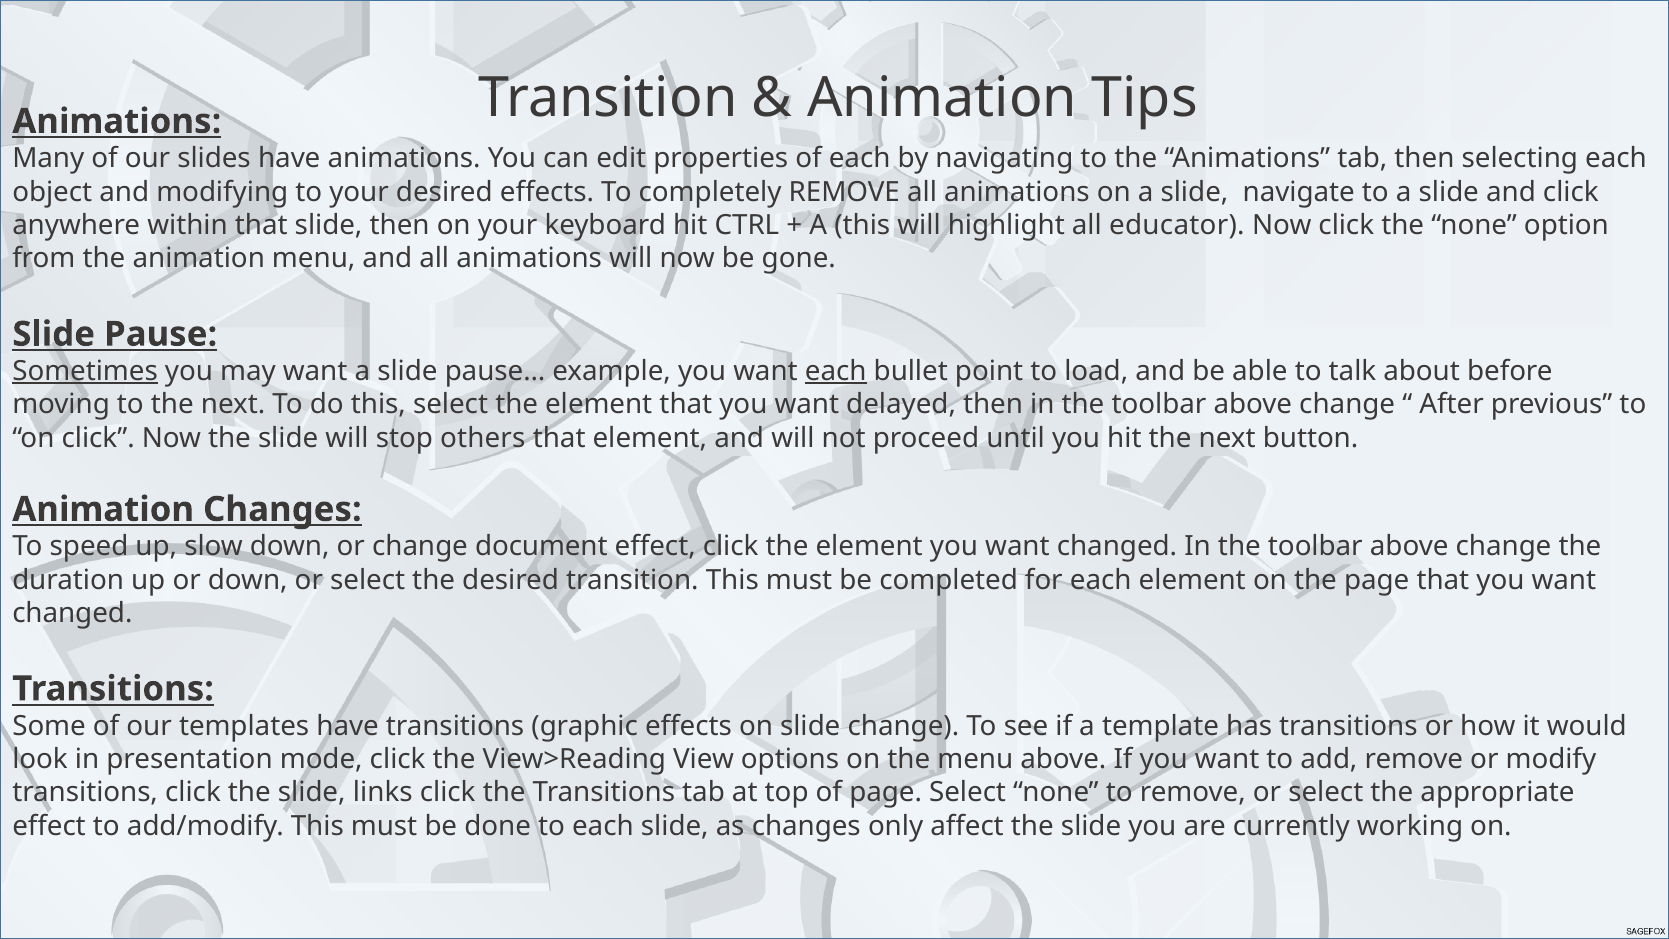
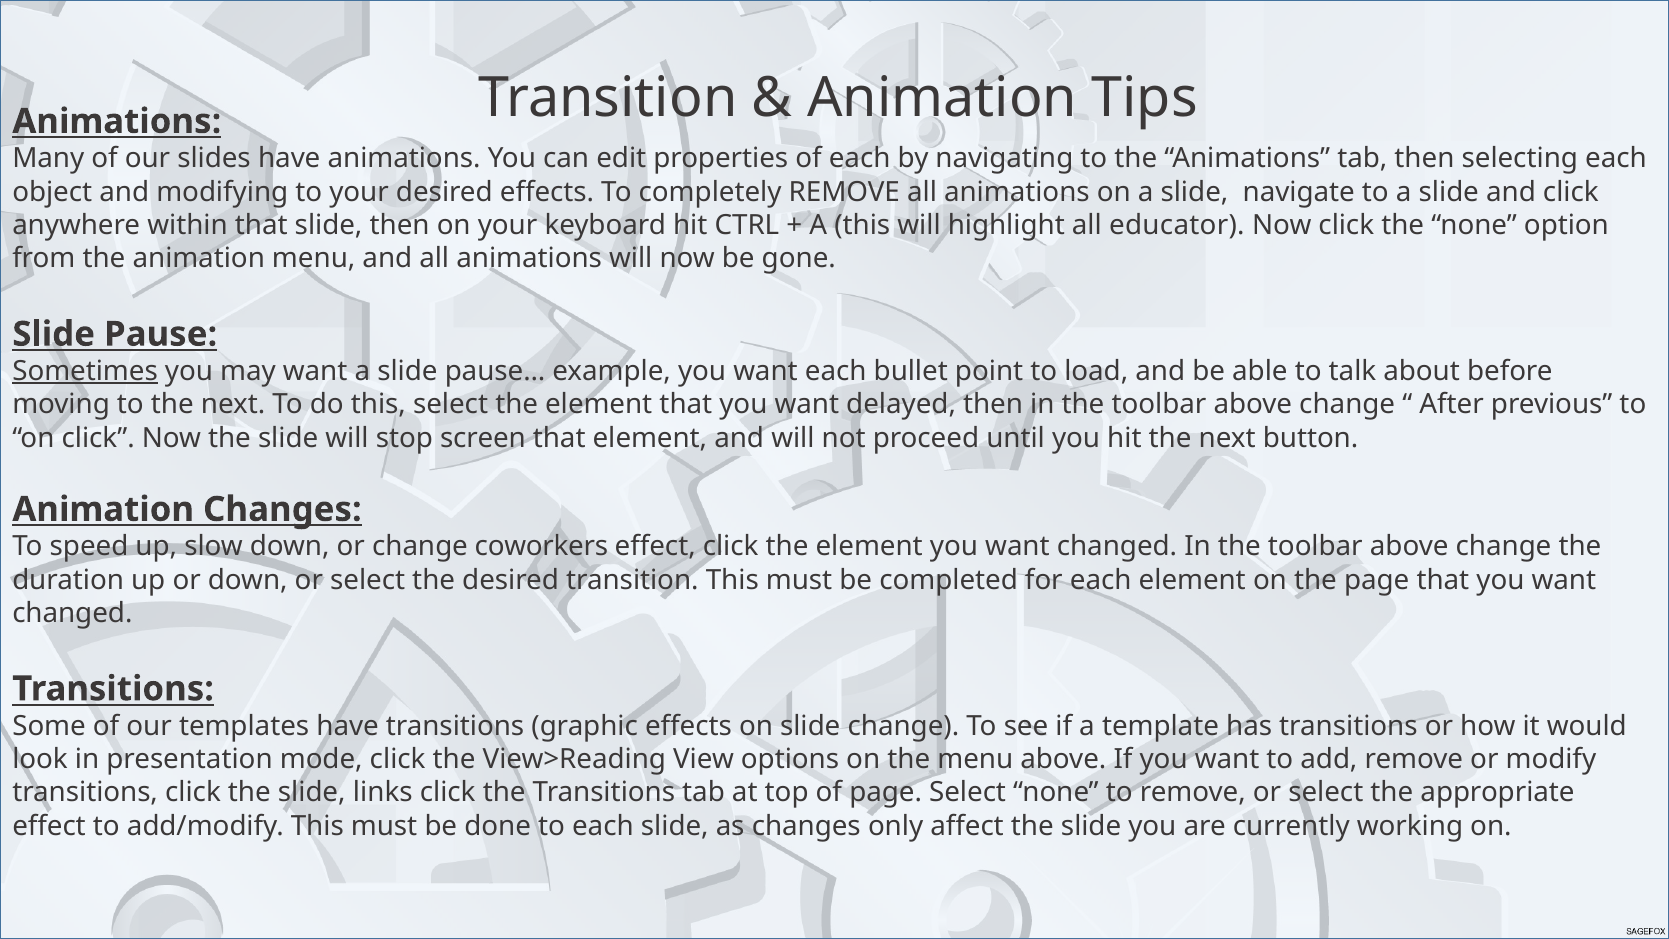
each underline: present -> none (836, 371)
others: others -> screen (483, 438)
document: document -> coworkers (541, 546)
